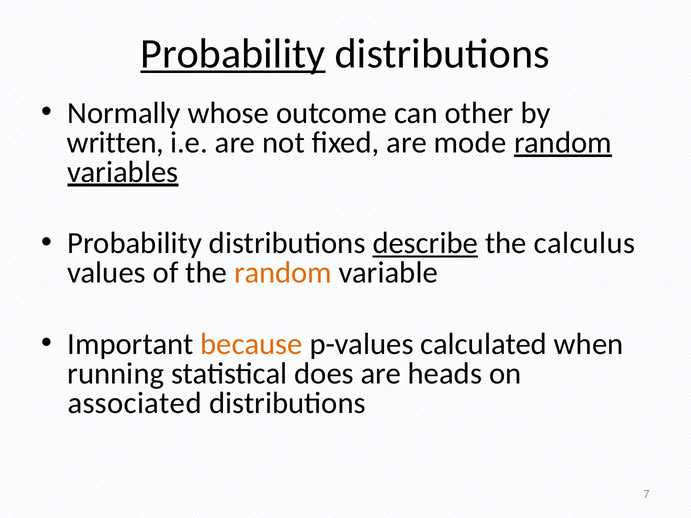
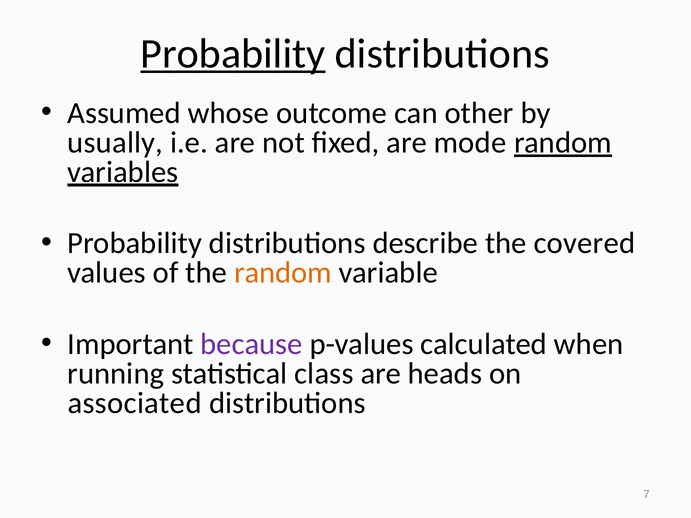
Normally: Normally -> Assumed (124, 113)
written: written -> usually (115, 143)
describe underline: present -> none (425, 243)
calculus: calculus -> covered (585, 243)
because colour: orange -> purple (252, 344)
does: does -> class (324, 374)
